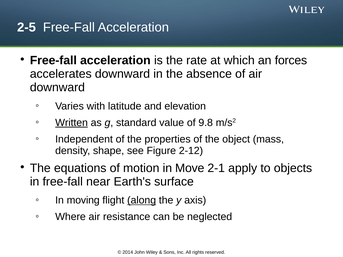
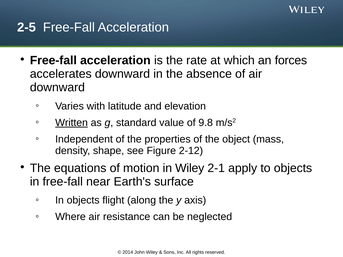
in Move: Move -> Wiley (190, 168)
In moving: moving -> objects (83, 200)
along underline: present -> none (142, 200)
